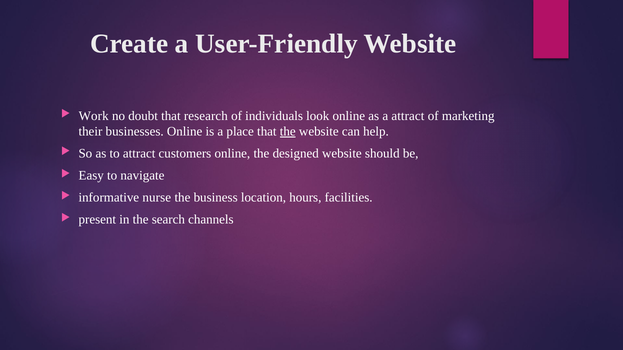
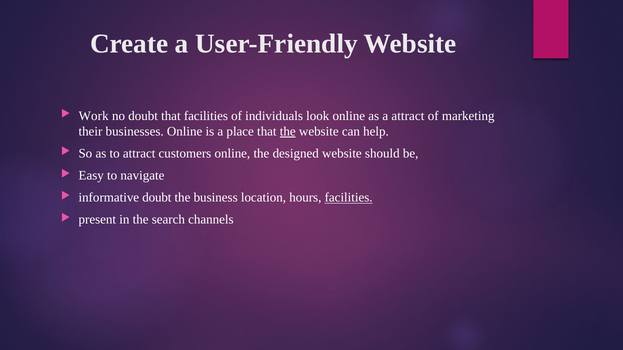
that research: research -> facilities (206, 116)
informative nurse: nurse -> doubt (157, 198)
facilities underline: none -> present (349, 198)
